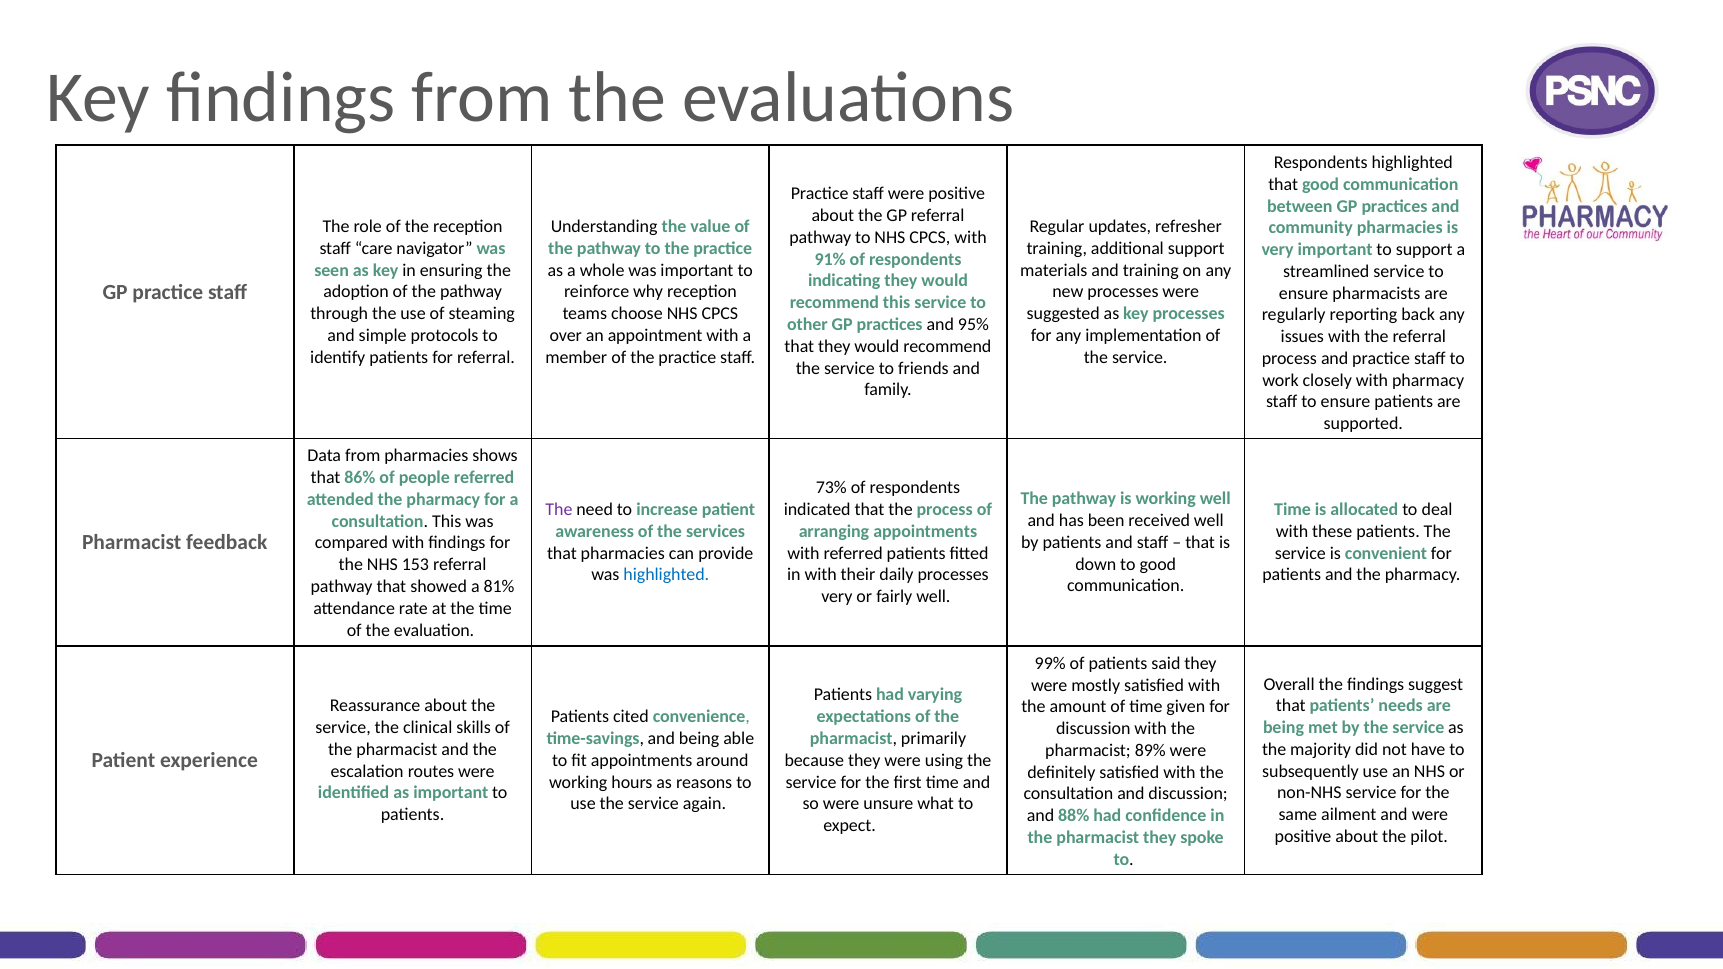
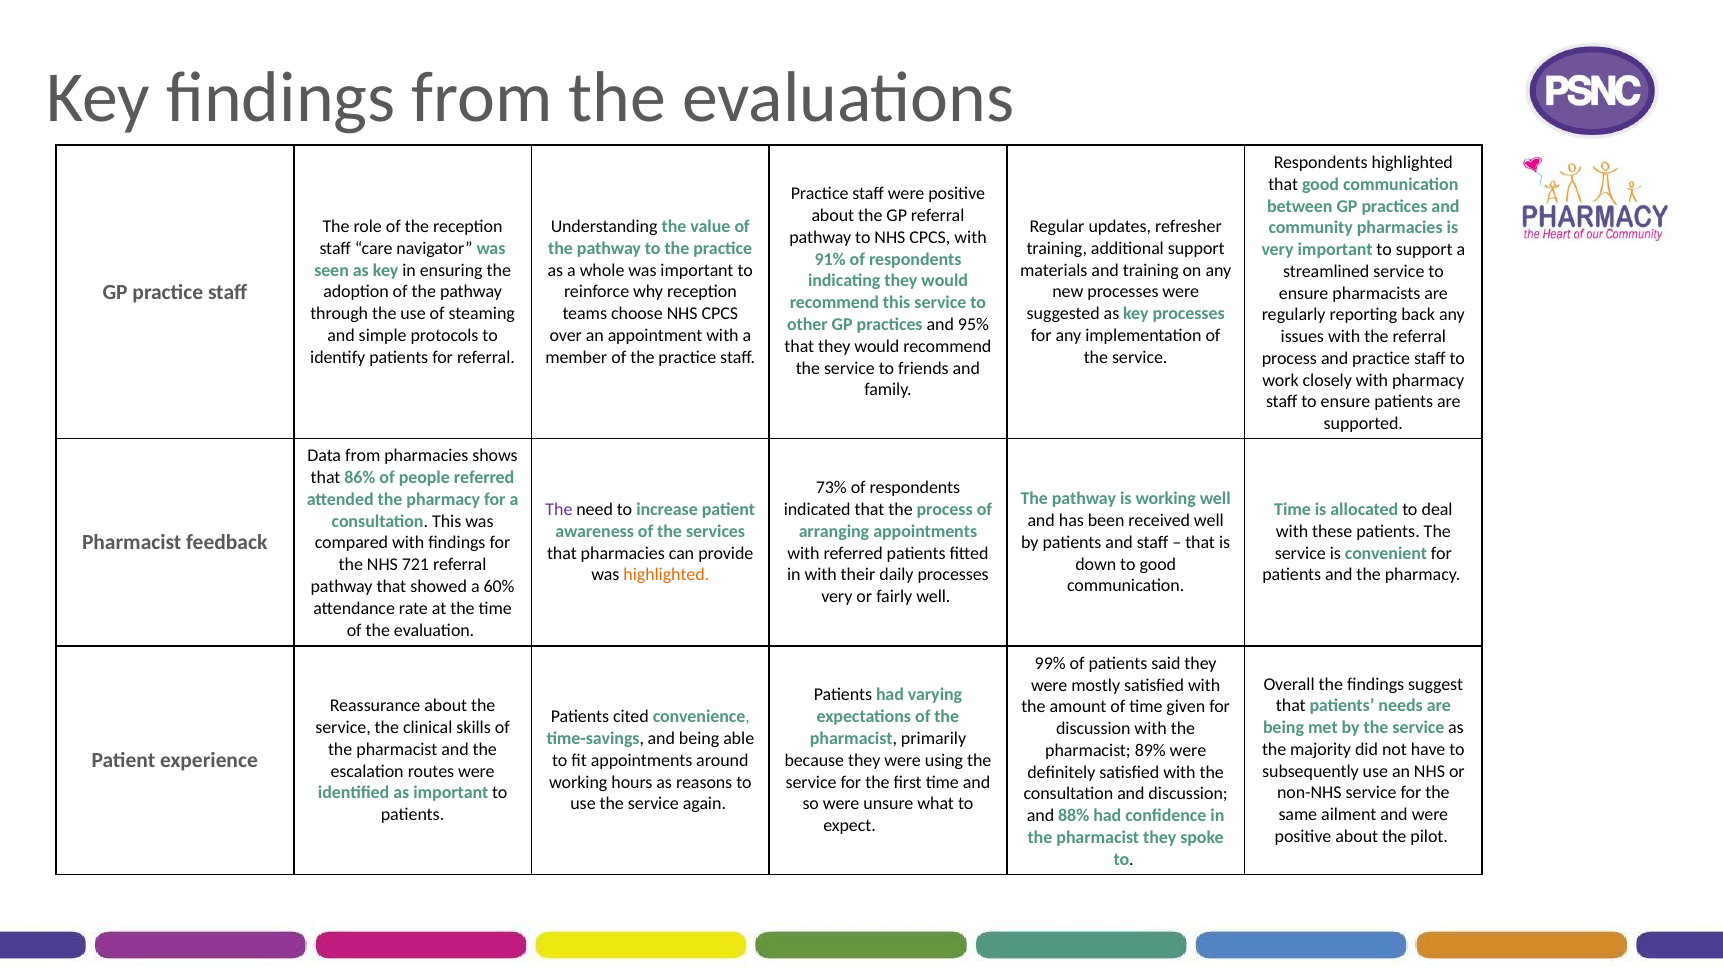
153: 153 -> 721 (415, 565)
highlighted colour: blue -> orange (666, 575)
81%: 81% -> 60% (499, 587)
